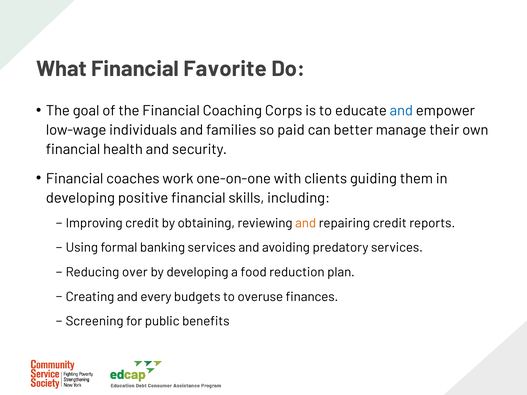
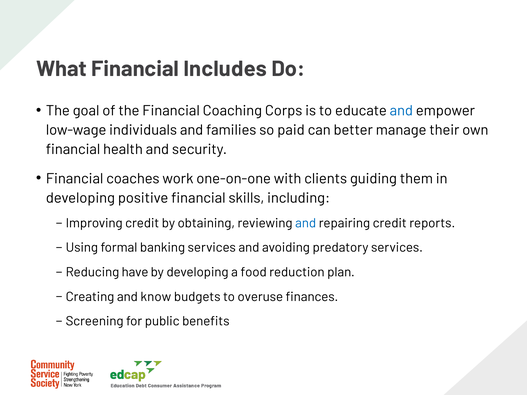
Favorite: Favorite -> Includes (225, 69)
and colour: orange -> blue (306, 223)
over: over -> have (135, 272)
every: every -> know (156, 297)
